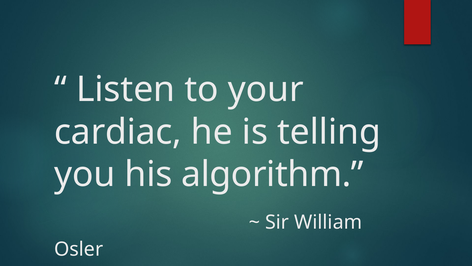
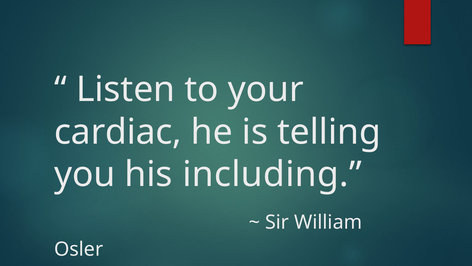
algorithm: algorithm -> including (272, 174)
